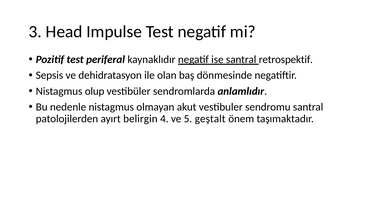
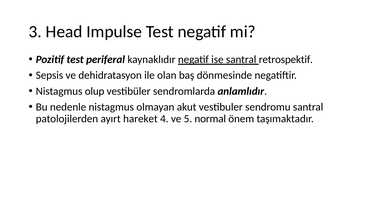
belirgin: belirgin -> hareket (140, 119)
geştalt: geştalt -> normal (210, 119)
